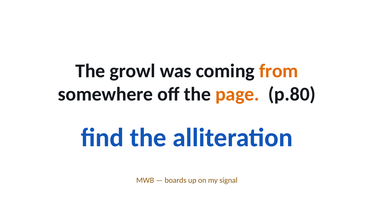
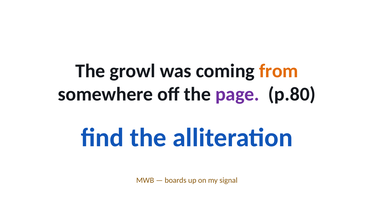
page colour: orange -> purple (237, 94)
